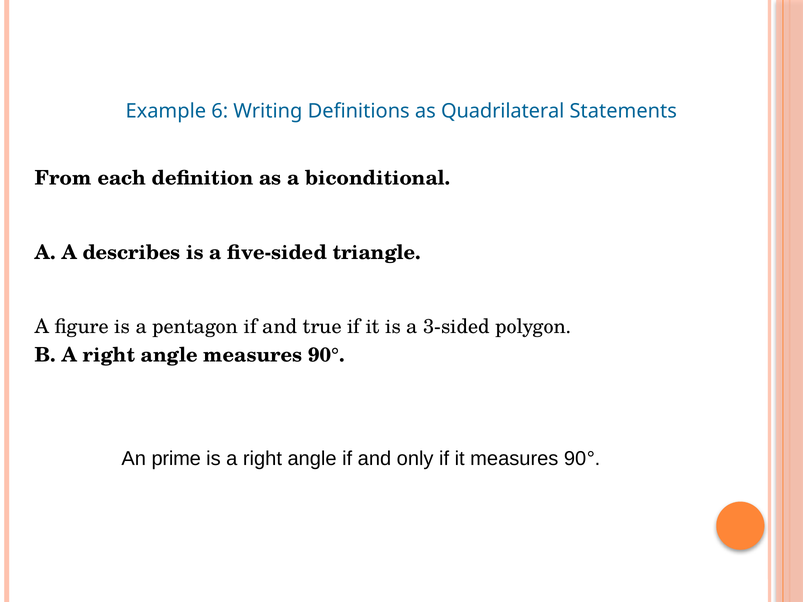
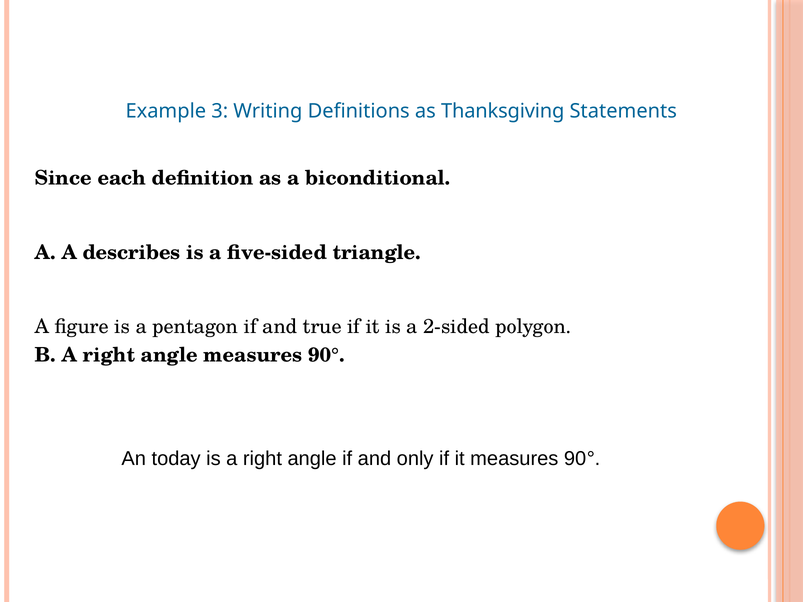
6: 6 -> 3 (220, 111)
Quadrilateral: Quadrilateral -> Thanksgiving (503, 111)
From: From -> Since (63, 178)
3-sided: 3-sided -> 2-sided (456, 327)
prime: prime -> today (176, 459)
